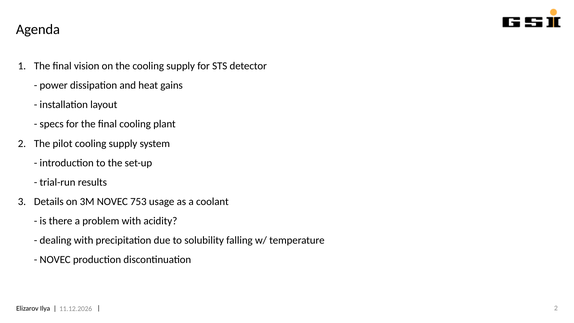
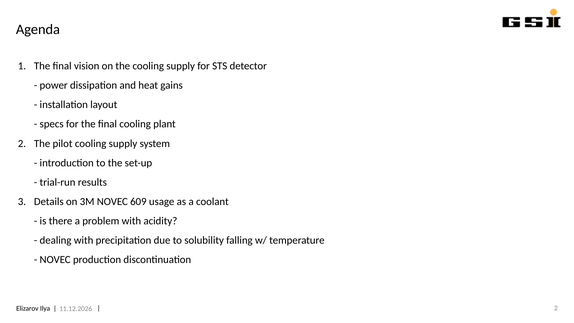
753: 753 -> 609 (138, 202)
